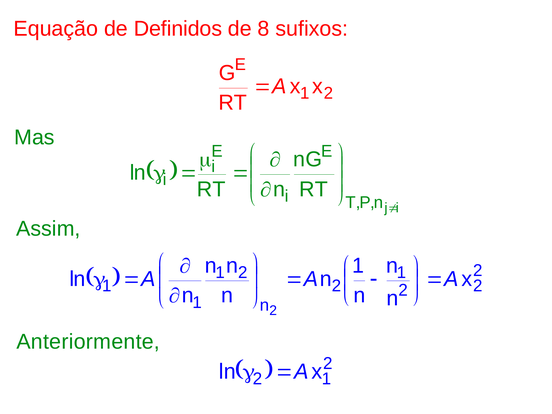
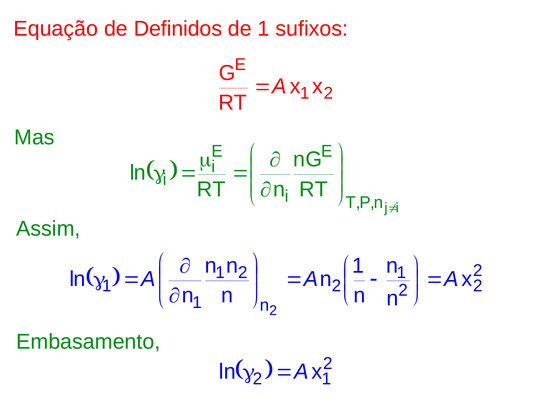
de 8: 8 -> 1 (264, 29)
Anteriormente: Anteriormente -> Embasamento (88, 342)
